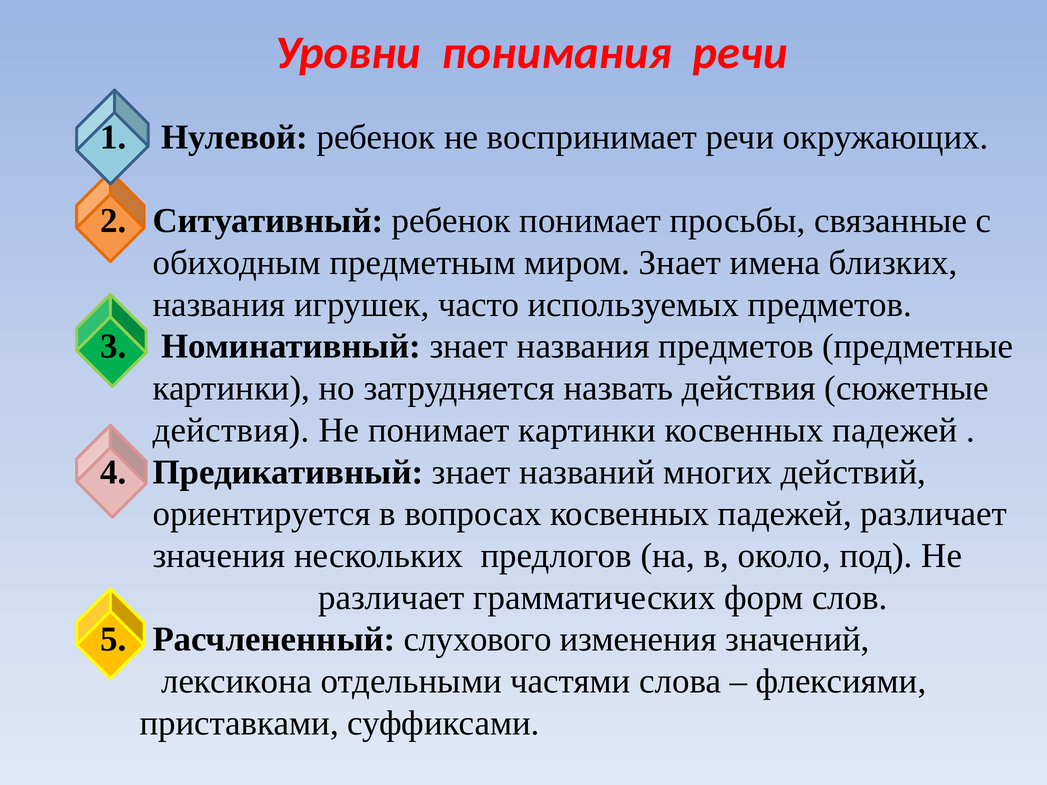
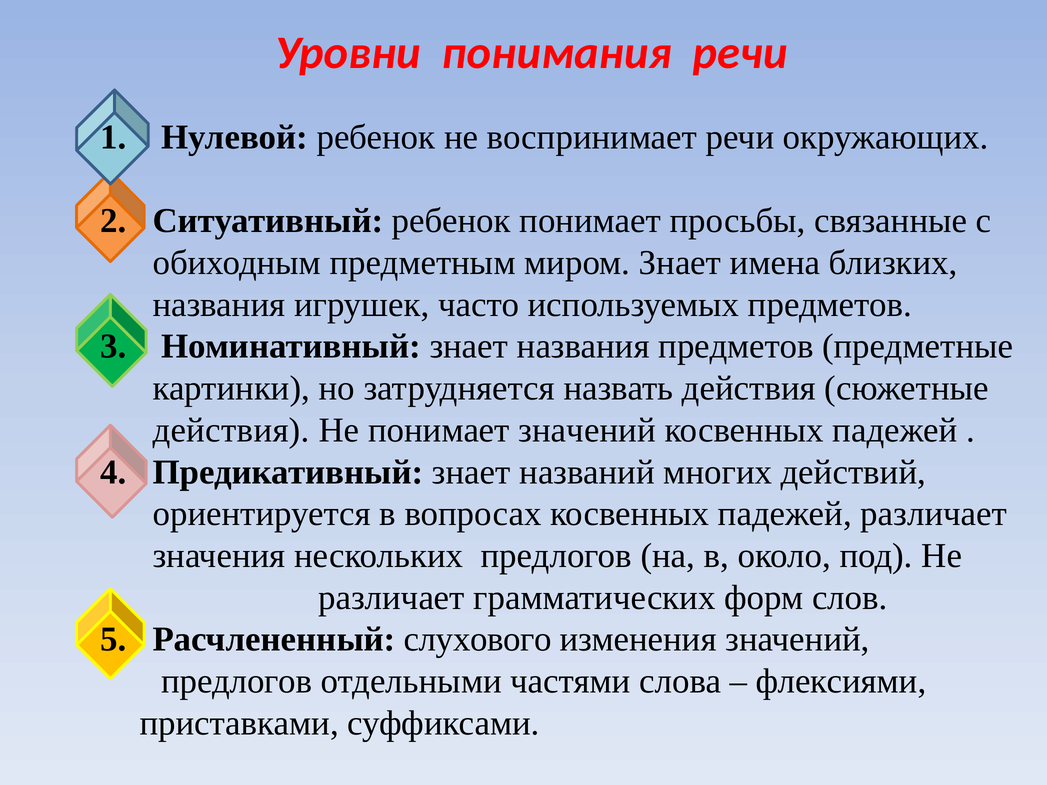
понимает картинки: картинки -> значений (587, 430)
лексикона: лексикона -> предлогов (237, 682)
